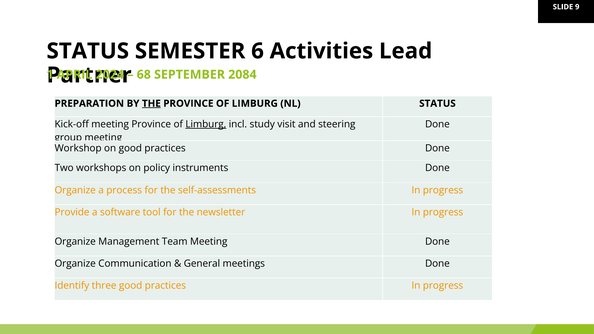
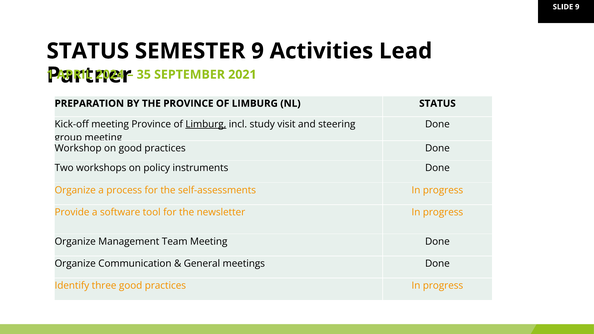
SEMESTER 6: 6 -> 9 (258, 51)
68: 68 -> 35 (144, 75)
2084: 2084 -> 2021 (242, 75)
THE underline: present -> none (151, 104)
